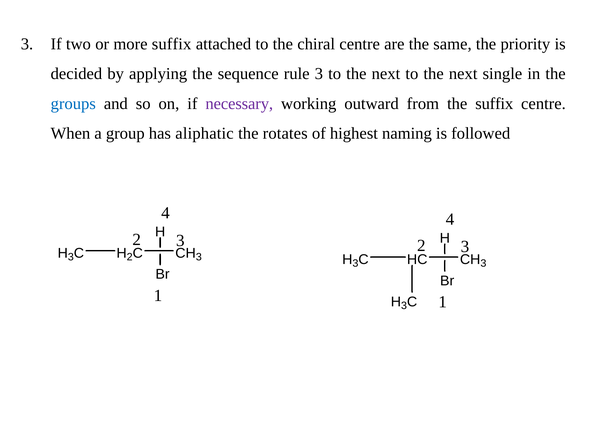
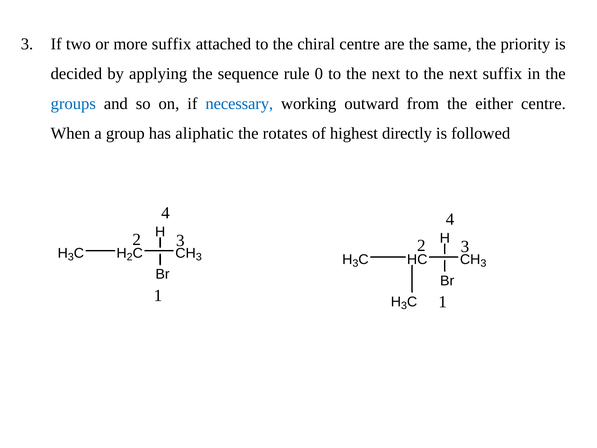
rule 3: 3 -> 0 (319, 74)
next single: single -> suffix (502, 74)
necessary colour: purple -> blue (239, 104)
the suffix: suffix -> either (494, 104)
naming: naming -> directly (407, 133)
